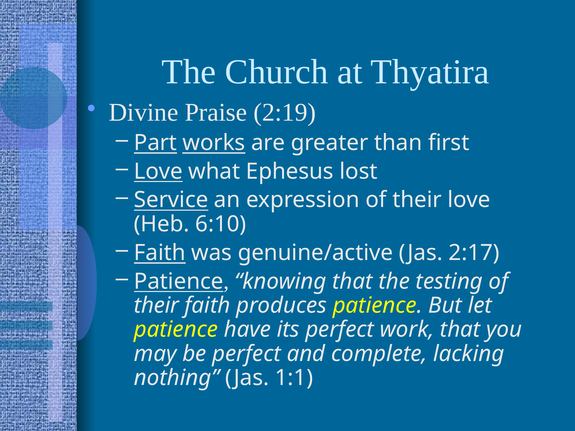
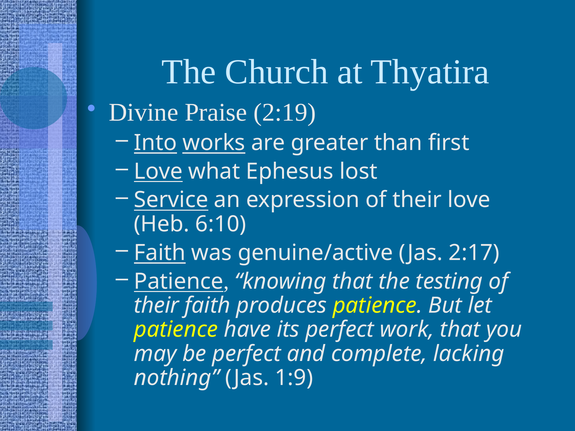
Part: Part -> Into (155, 143)
1:1: 1:1 -> 1:9 (294, 378)
